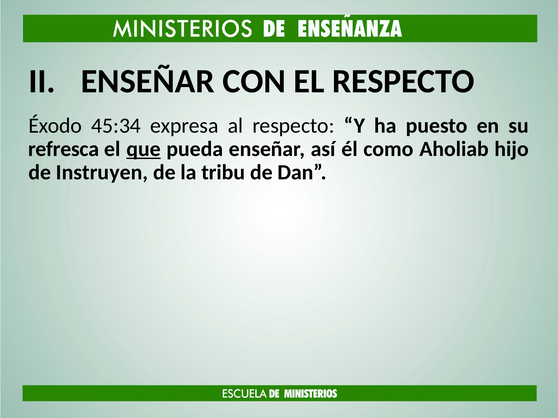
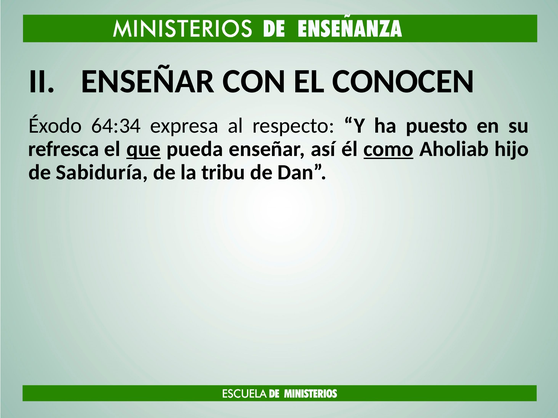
EL RESPECTO: RESPECTO -> CONOCEN (403, 81)
45:34: 45:34 -> 64:34 (116, 126)
como underline: none -> present (389, 149)
Instruyen: Instruyen -> Sabiduría (102, 173)
